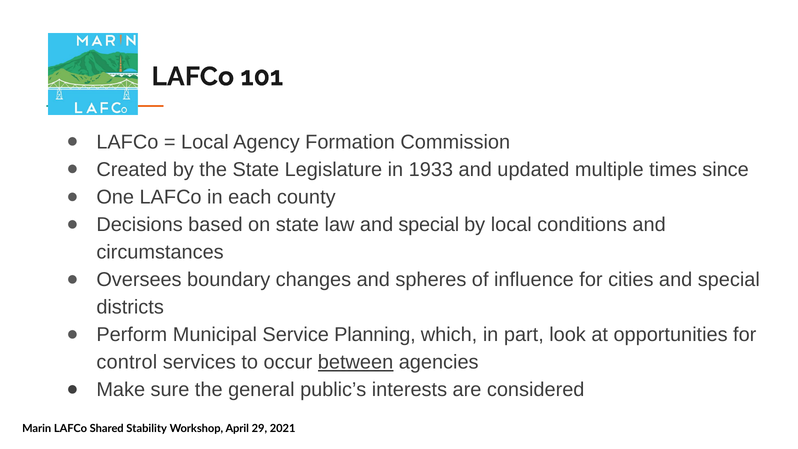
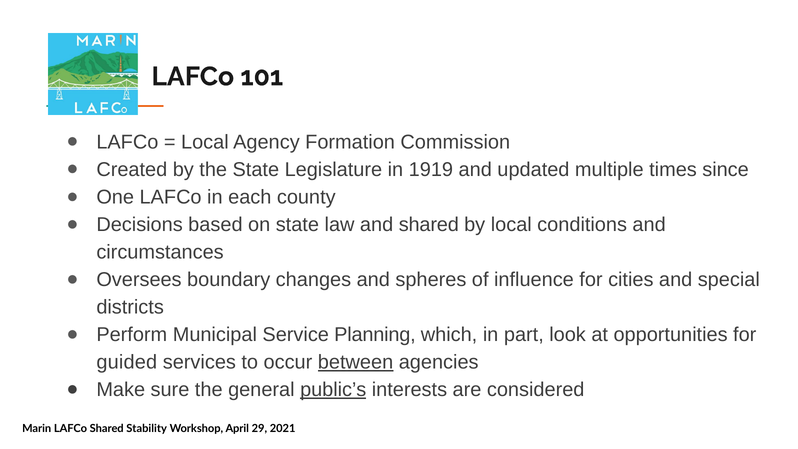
1933: 1933 -> 1919 (431, 169)
law and special: special -> shared (429, 224)
control: control -> guided (127, 362)
public’s underline: none -> present (333, 390)
